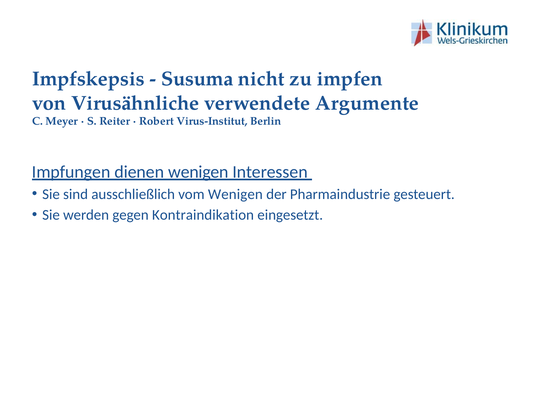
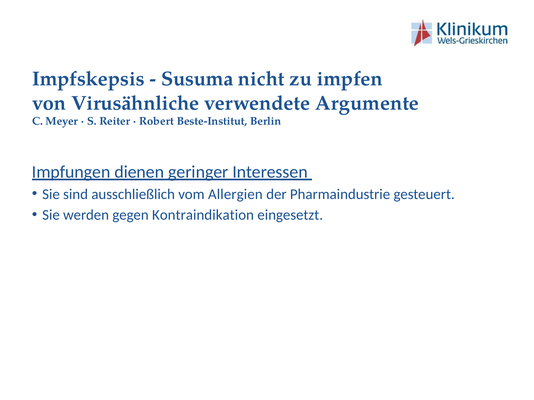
Virus-Institut: Virus-Institut -> Beste-Institut (212, 121)
dienen wenigen: wenigen -> geringer (198, 172)
vom Wenigen: Wenigen -> Allergien (235, 194)
